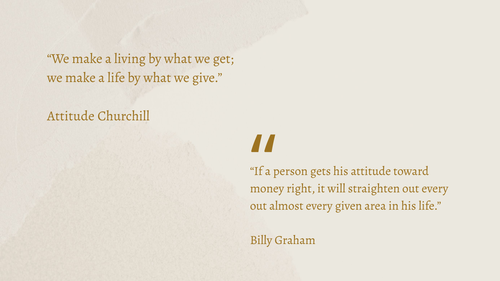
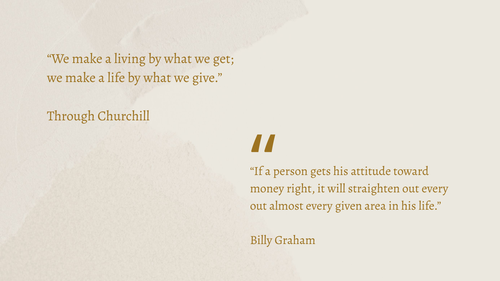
Attitude: Attitude -> Through (71, 116)
